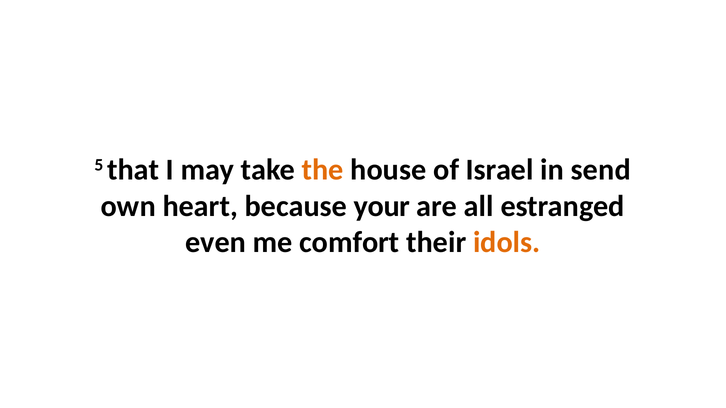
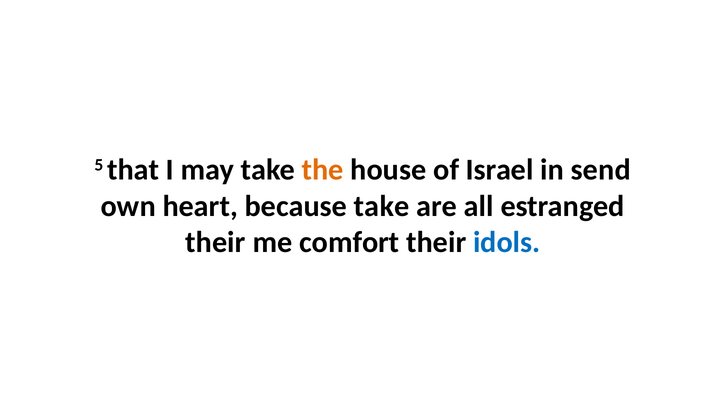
because your: your -> take (382, 206)
even: even -> their (215, 243)
idols colour: orange -> blue (507, 243)
